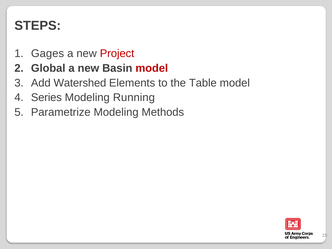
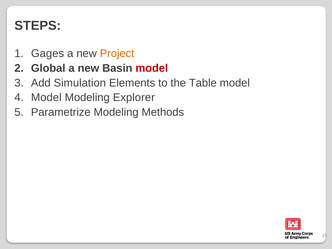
Project colour: red -> orange (117, 54)
Watershed: Watershed -> Simulation (80, 83)
Series: Series -> Model (46, 98)
Running: Running -> Explorer (134, 98)
